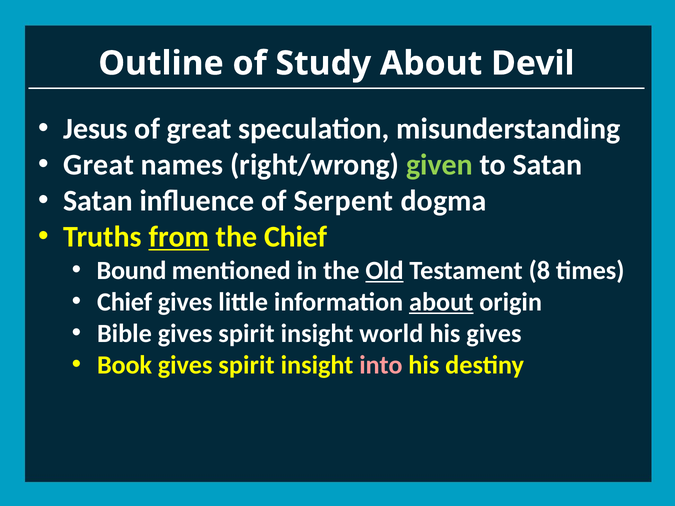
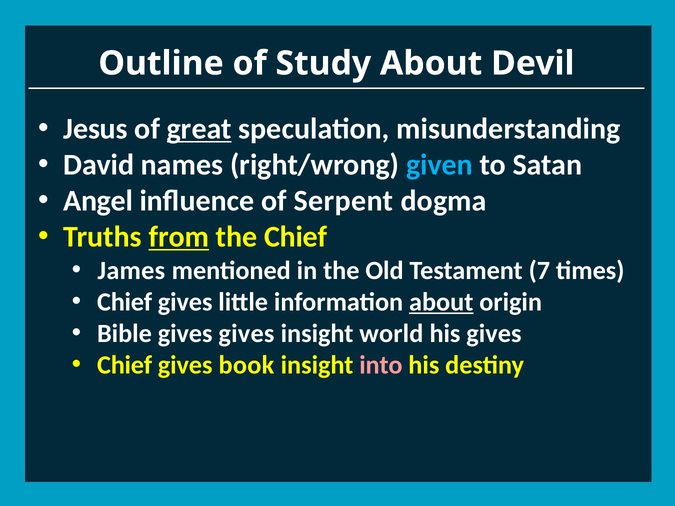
great underline: none -> present (199, 129)
Great: Great -> David (99, 165)
given colour: light green -> light blue (439, 165)
Satan: Satan -> Angel (98, 201)
Bound: Bound -> James (131, 271)
Old underline: present -> none (385, 271)
8: 8 -> 7 (539, 271)
Bible gives spirit: spirit -> gives (246, 334)
Book: Book -> Chief (125, 365)
spirit: spirit -> book (246, 365)
